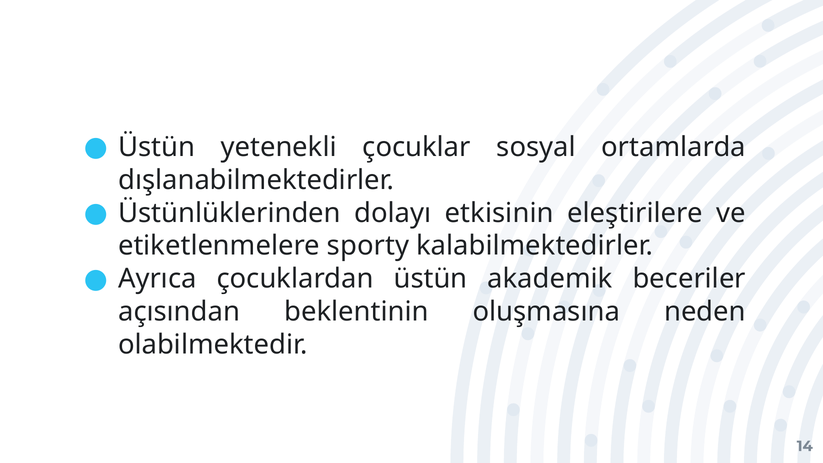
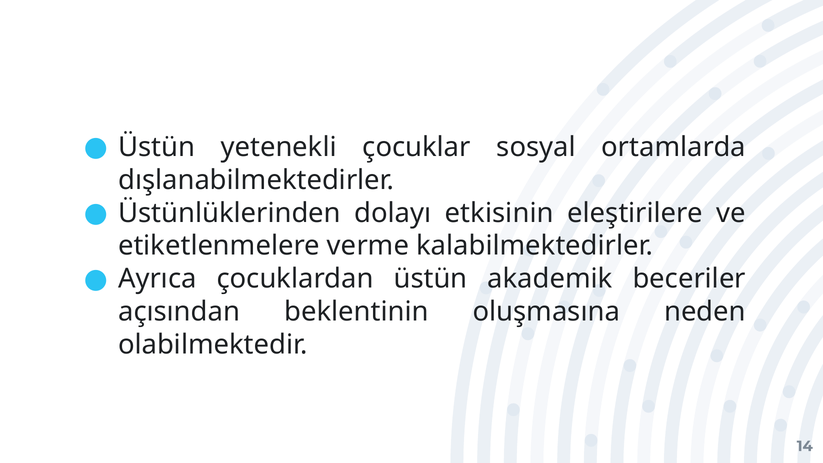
sporty: sporty -> verme (368, 246)
